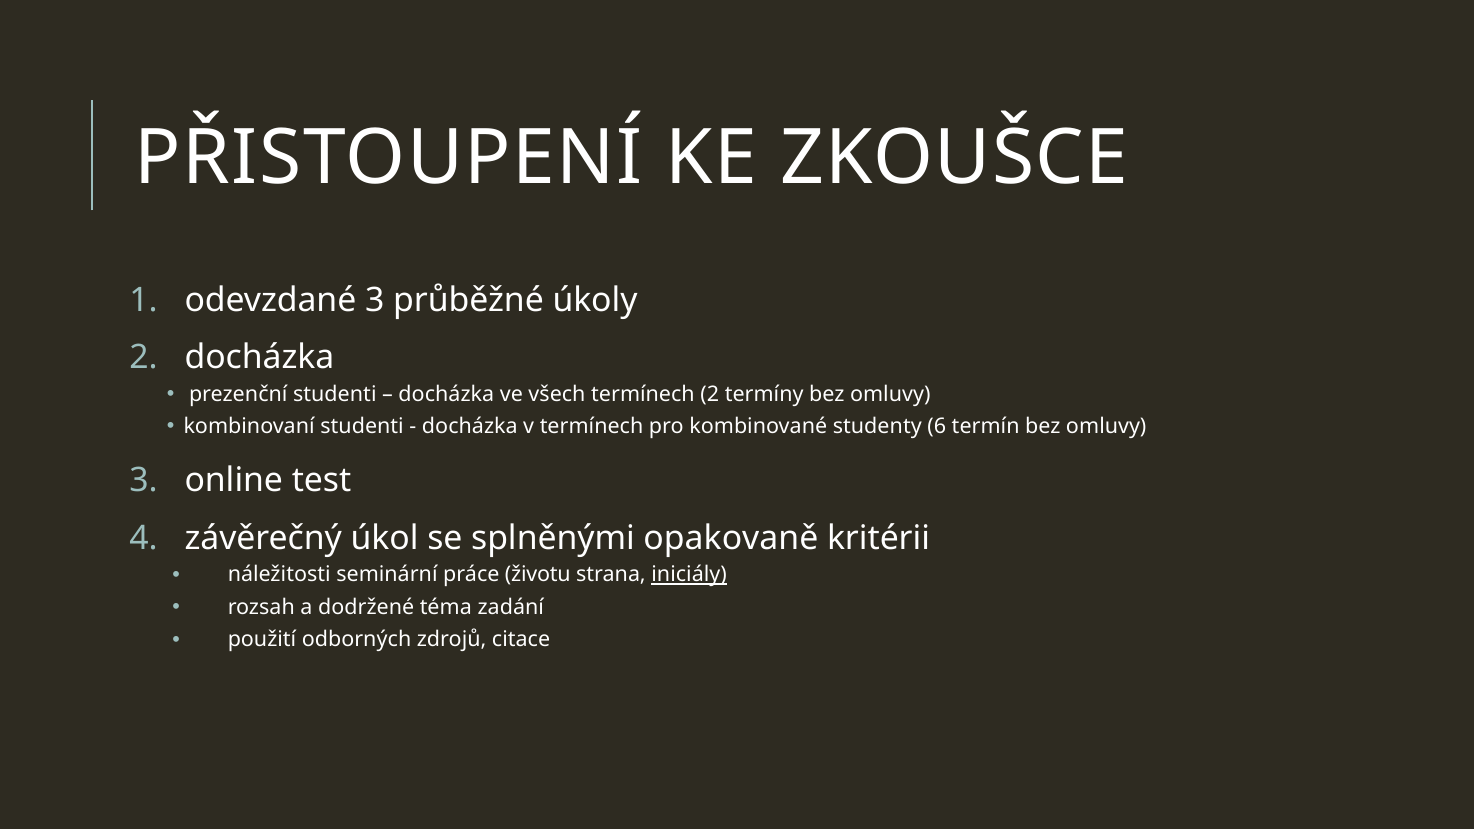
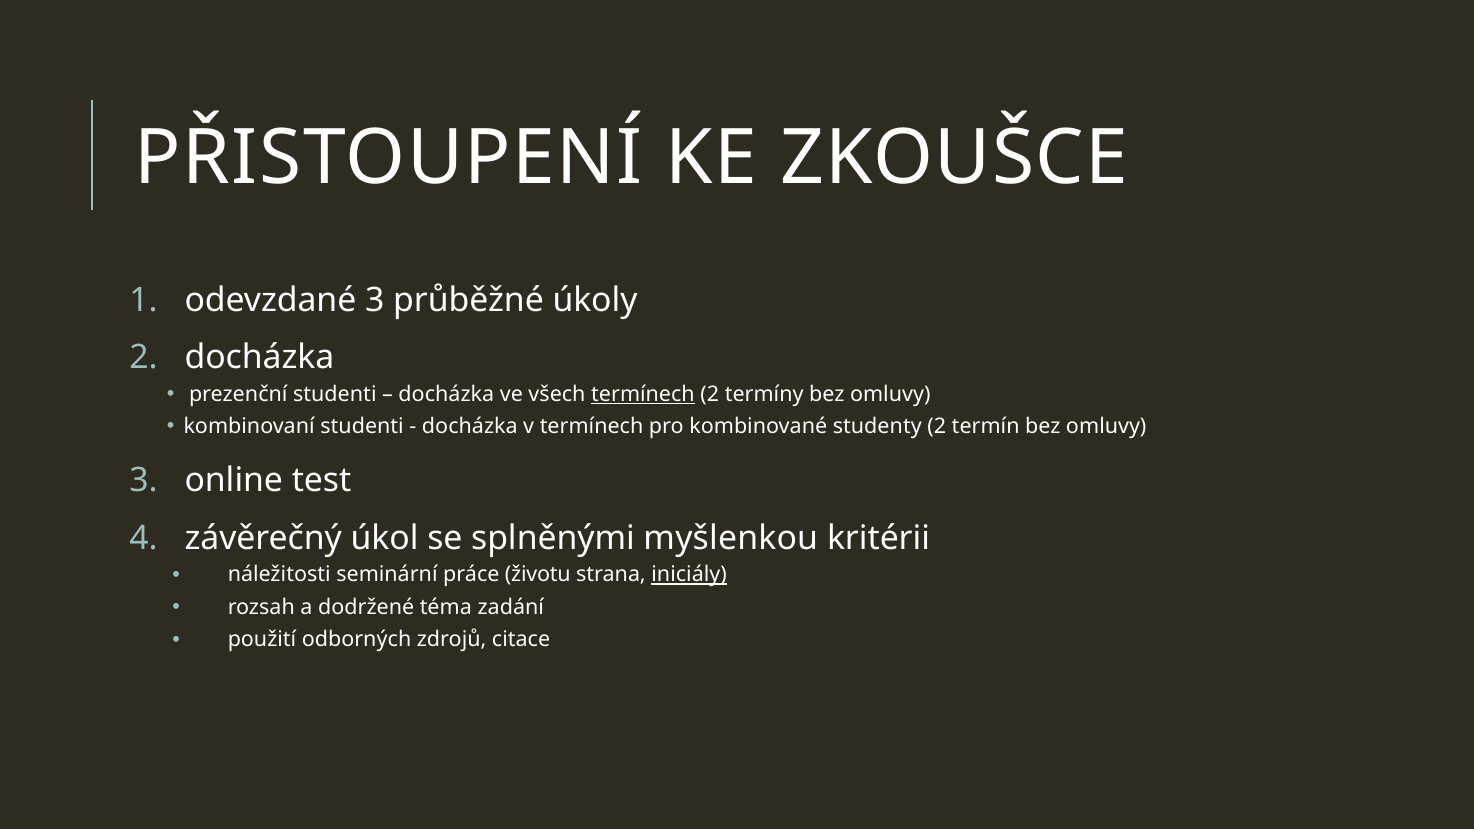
termínech underline: none -> present (643, 394)
studenty 6: 6 -> 2 (937, 426)
opakovaně: opakovaně -> myšlenkou (731, 539)
